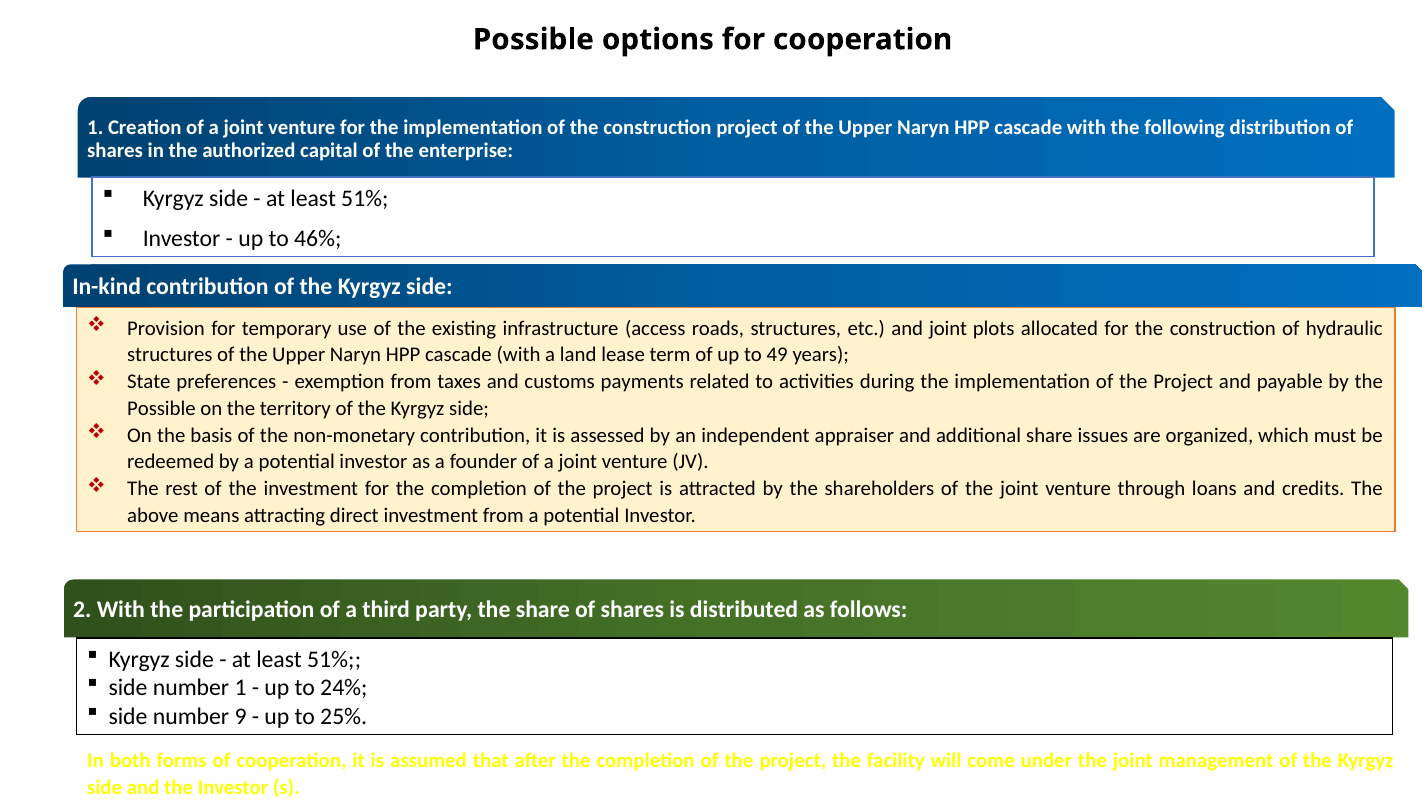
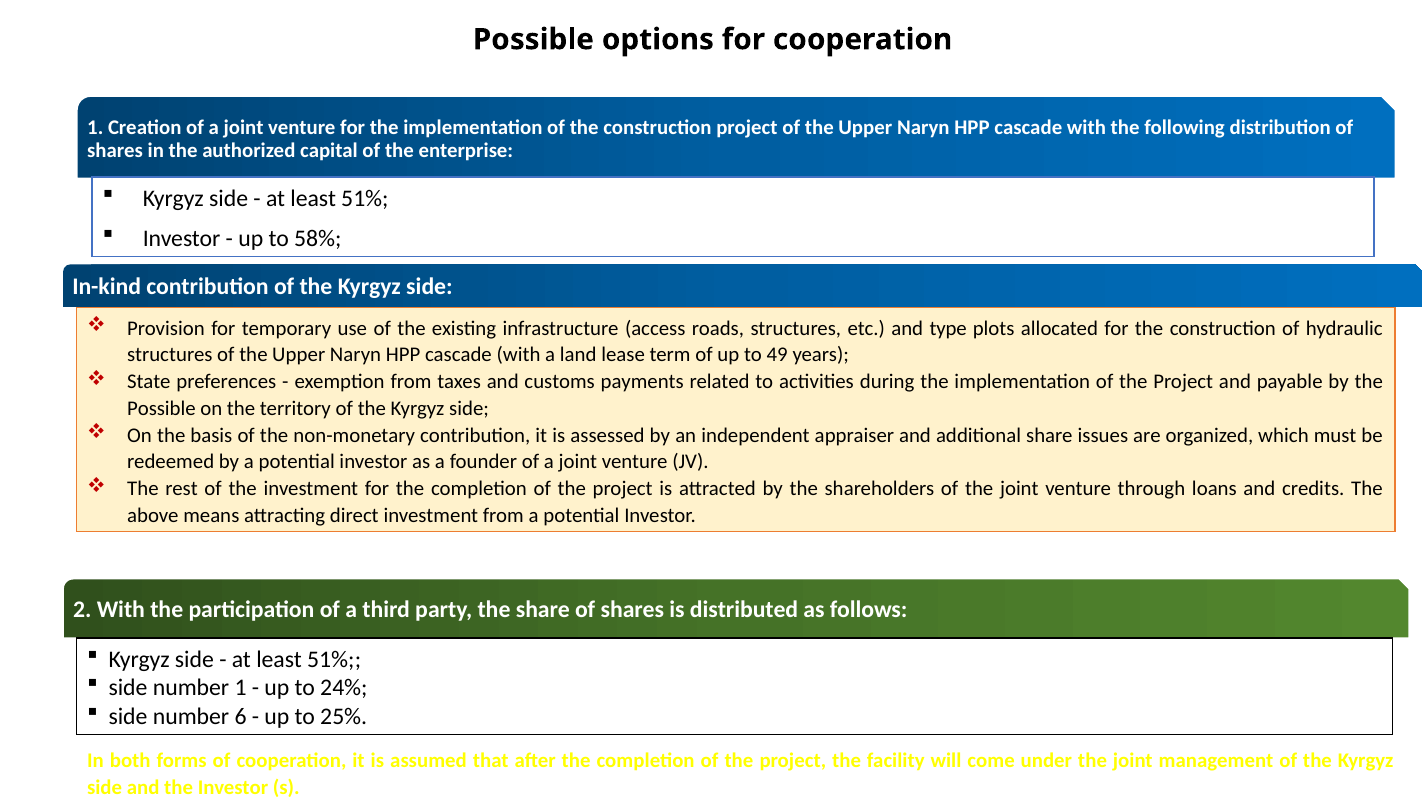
46%: 46% -> 58% (318, 239)
and joint: joint -> type (948, 328)
9: 9 -> 6 (241, 716)
